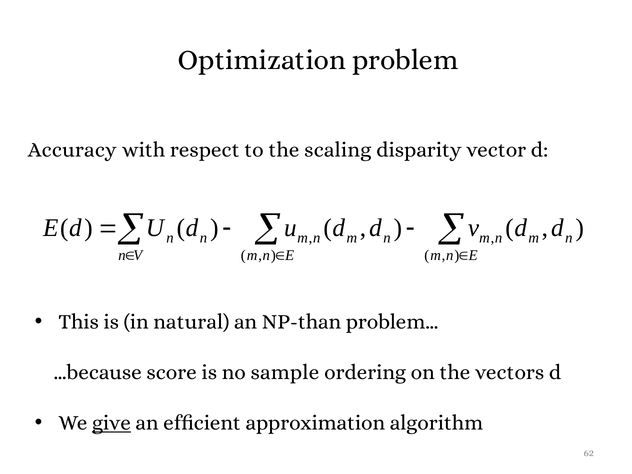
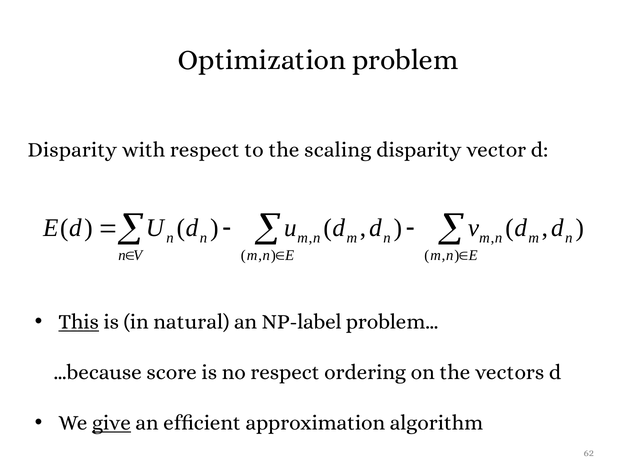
Accuracy: Accuracy -> Disparity (72, 150)
This underline: none -> present (79, 322)
NP-than: NP-than -> NP-label (302, 322)
no sample: sample -> respect (285, 372)
